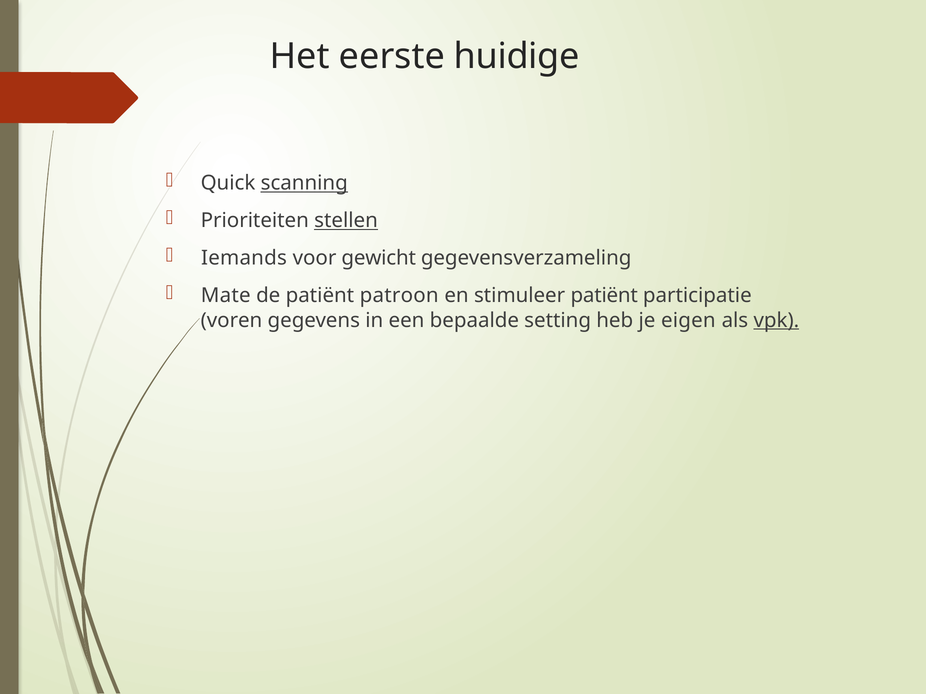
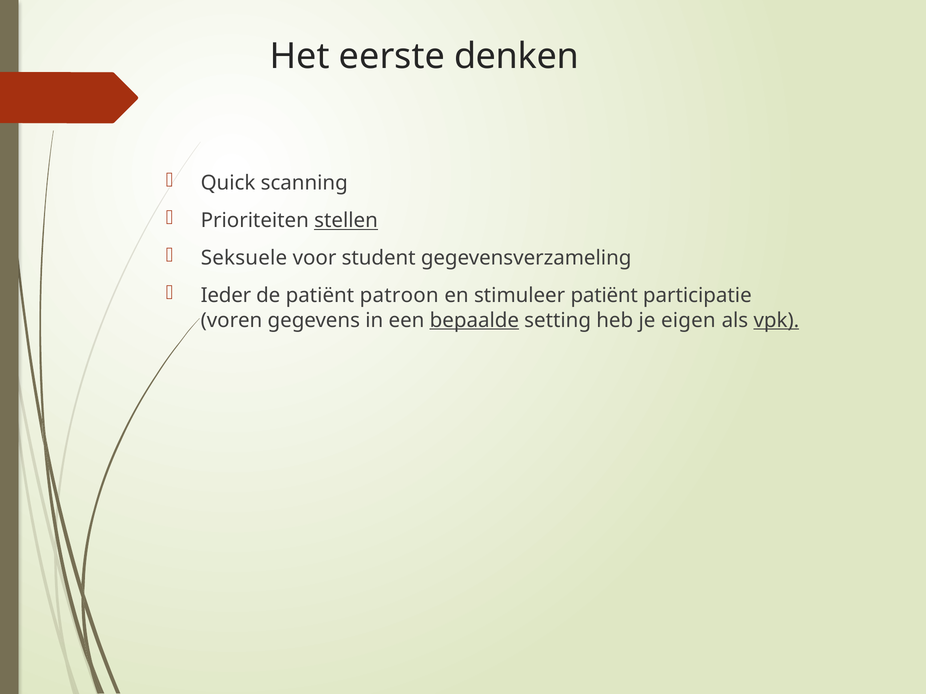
huidige: huidige -> denken (517, 57)
scanning underline: present -> none (304, 183)
Iemands: Iemands -> Seksuele (244, 258)
gewicht: gewicht -> student (379, 258)
Mate: Mate -> Ieder (226, 296)
bepaalde underline: none -> present (474, 320)
